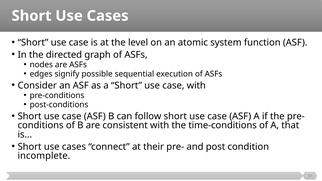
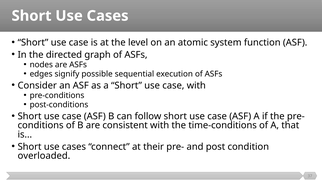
incomplete: incomplete -> overloaded (44, 156)
